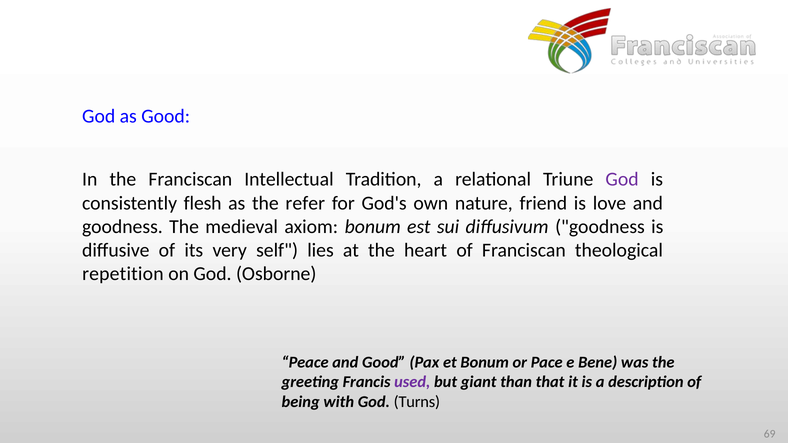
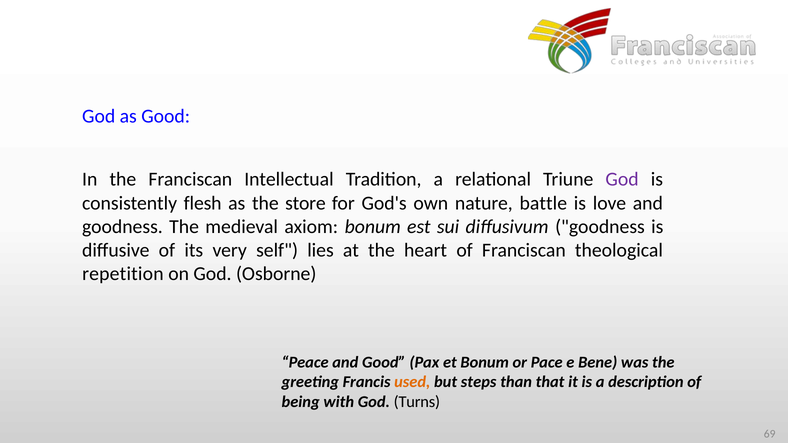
refer: refer -> store (305, 203)
friend: friend -> battle (543, 203)
used colour: purple -> orange (412, 382)
giant: giant -> steps (479, 382)
